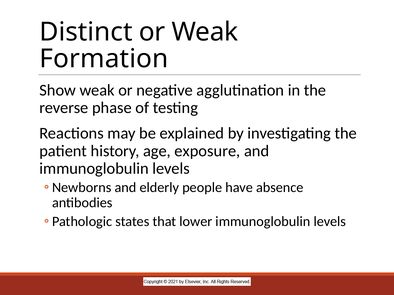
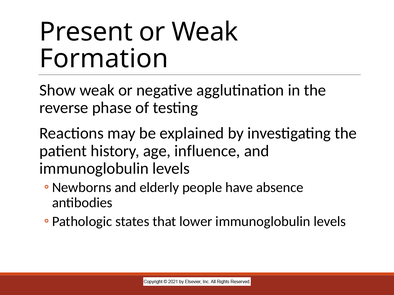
Distinct: Distinct -> Present (86, 32)
exposure: exposure -> influence (207, 151)
